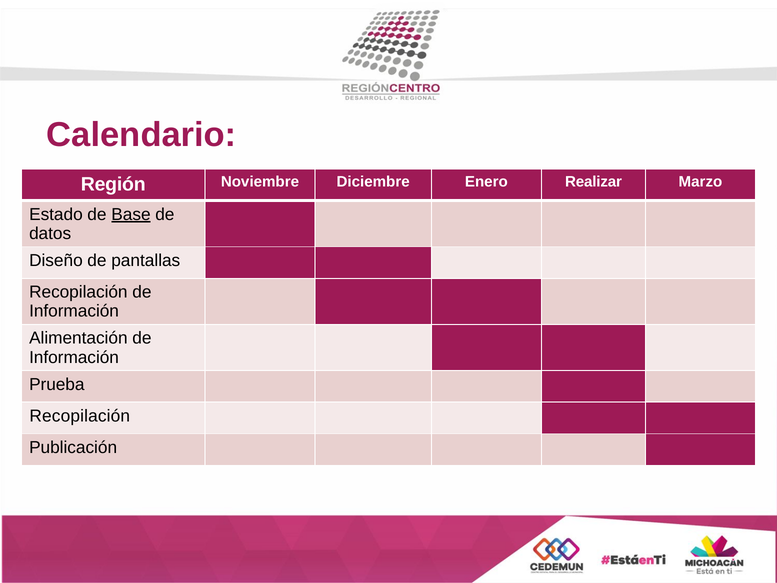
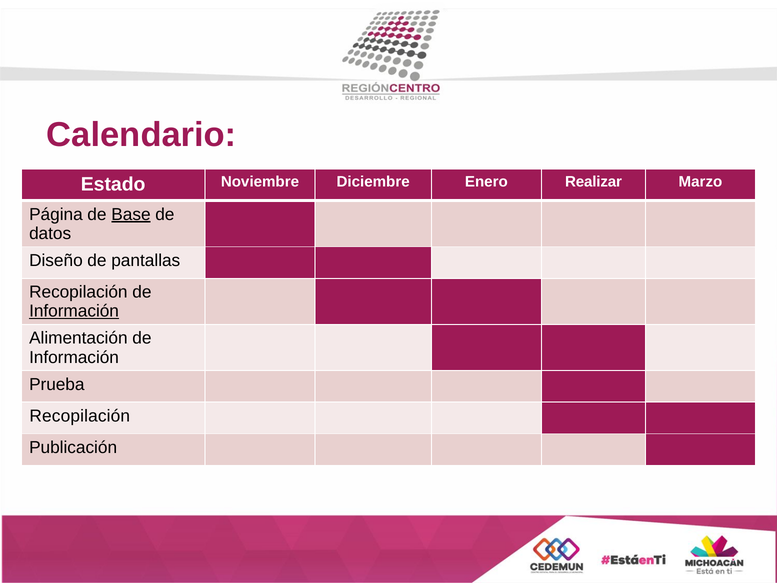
Región: Región -> Estado (113, 184)
Estado: Estado -> Página (56, 214)
Información underline: none -> present (74, 311)
